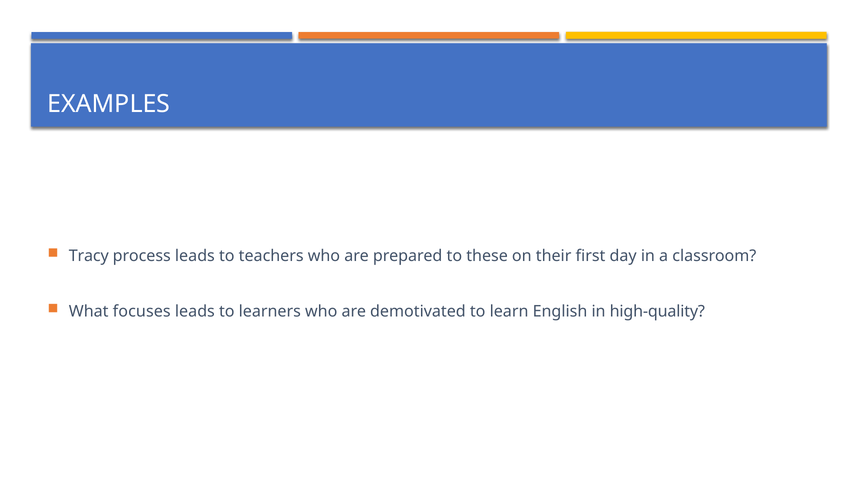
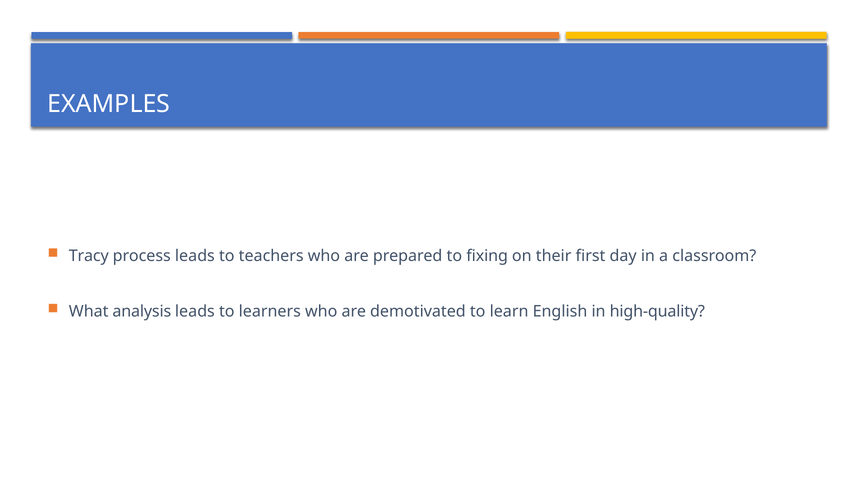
these: these -> fixing (487, 256)
focuses: focuses -> analysis (142, 312)
